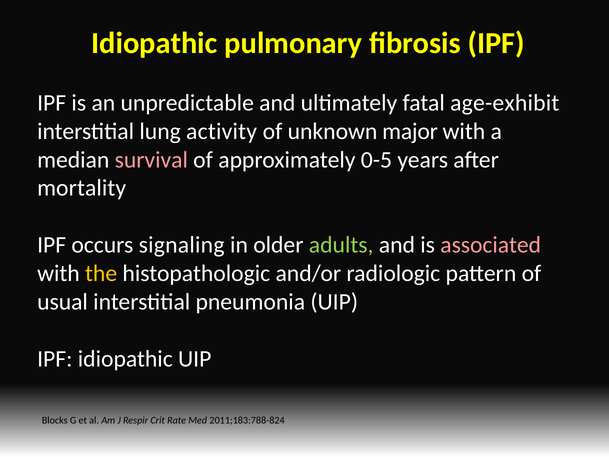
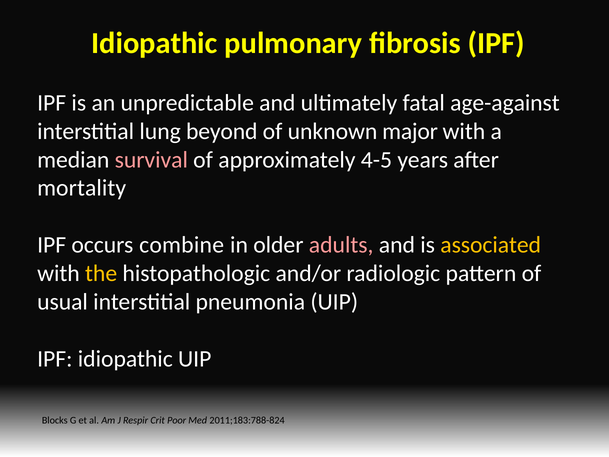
age-exhibit: age-exhibit -> age-against (505, 103)
activity: activity -> beyond (222, 131)
0-5: 0-5 -> 4-5 (376, 160)
signaling: signaling -> combine (182, 245)
adults colour: light green -> pink (341, 245)
associated colour: pink -> yellow (491, 245)
Rate: Rate -> Poor (177, 420)
